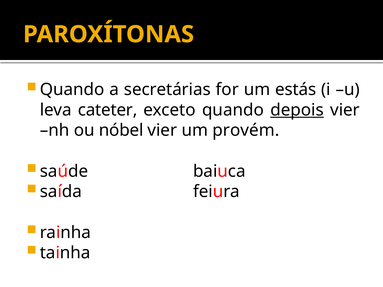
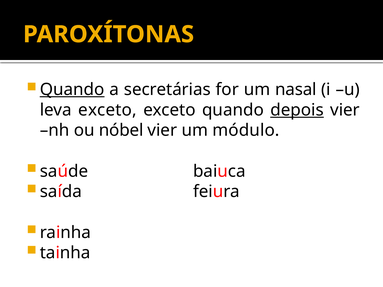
Quando underline: none -> present (72, 90)
estás: estás -> nasal (296, 90)
leva cateter: cateter -> exceto (107, 110)
provém: provém -> módulo (246, 130)
